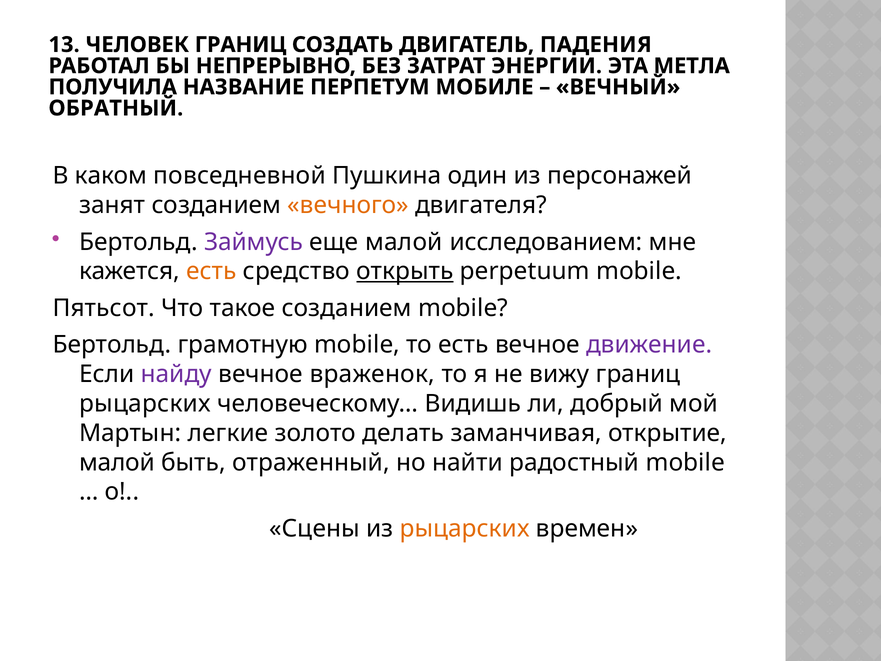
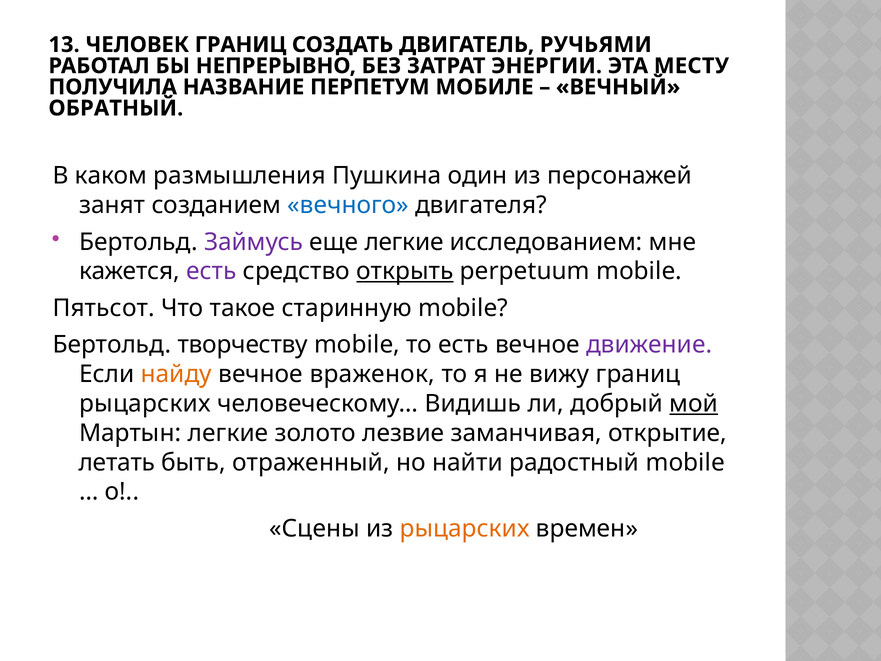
ПАДЕНИЯ: ПАДЕНИЯ -> РУЧЬЯМИ (596, 45)
МЕТЛА: МЕТЛА -> МЕСТУ (691, 66)
повседневной: повседневной -> размышления (240, 176)
вечного colour: orange -> blue (348, 205)
еще малой: малой -> легкие (404, 242)
есть colour: orange -> purple (211, 271)
такое созданием: созданием -> старинную (347, 308)
грамотную: грамотную -> творчеству (243, 345)
найду colour: purple -> orange (176, 374)
мой underline: none -> present (694, 404)
делать: делать -> лезвие (403, 433)
малой: малой -> летать (117, 462)
